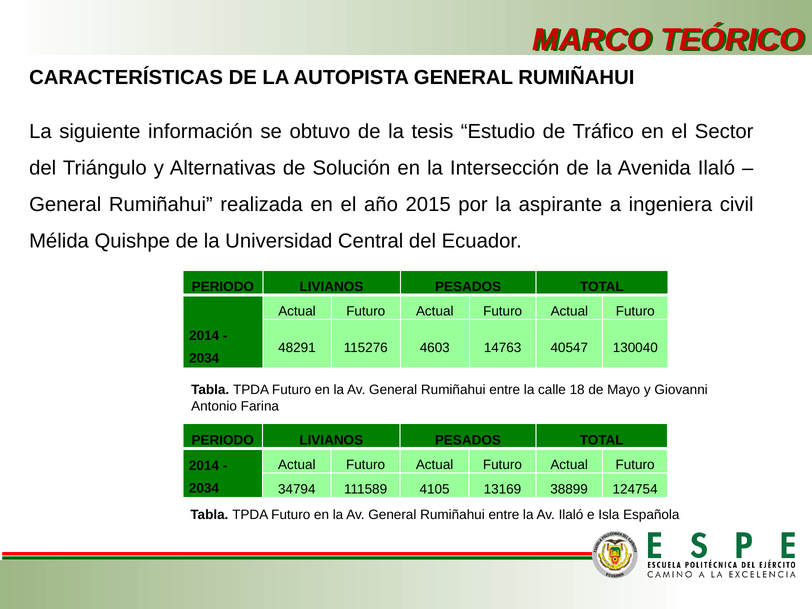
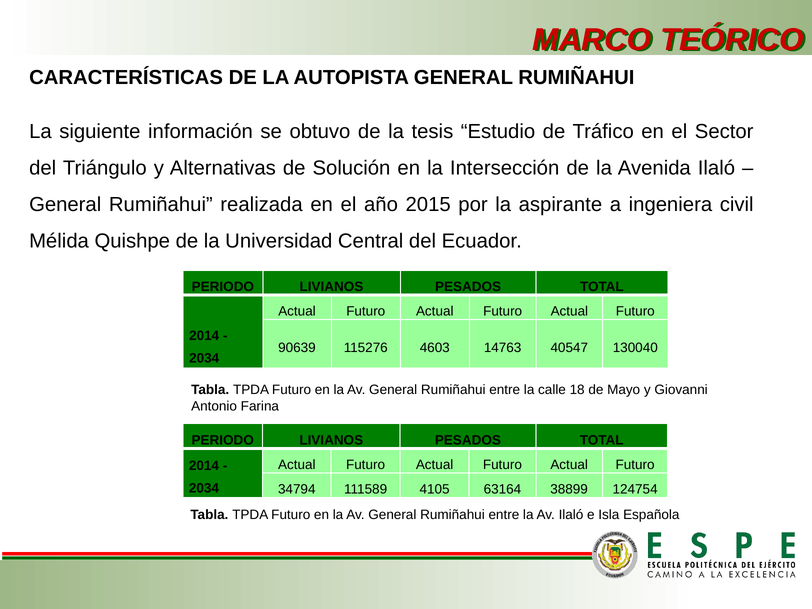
48291: 48291 -> 90639 (297, 348)
13169: 13169 -> 63164 (502, 489)
